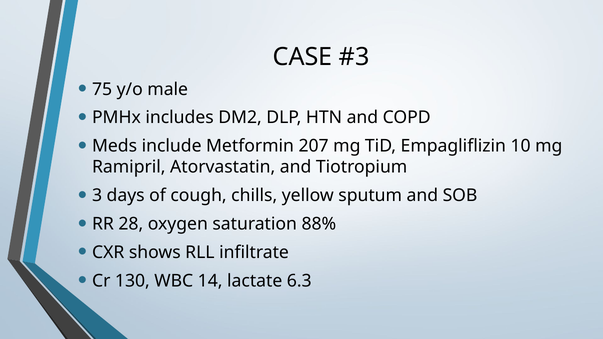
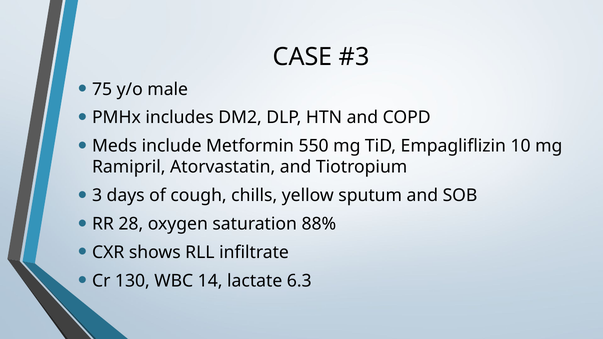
207: 207 -> 550 (314, 146)
